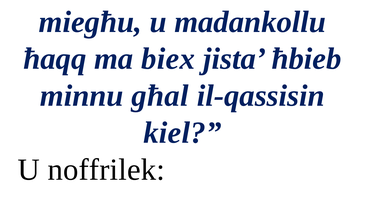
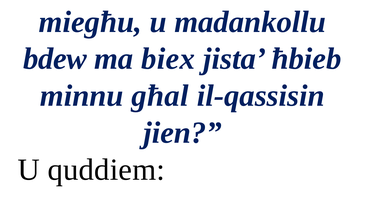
ħaqq: ħaqq -> bdew (55, 59)
kiel: kiel -> jien (182, 132)
noffrilek: noffrilek -> quddiem (106, 169)
